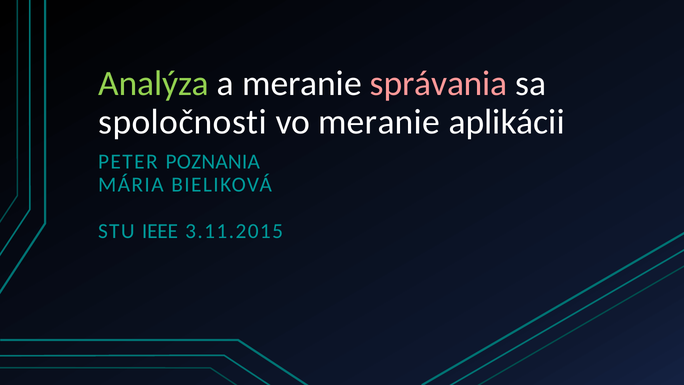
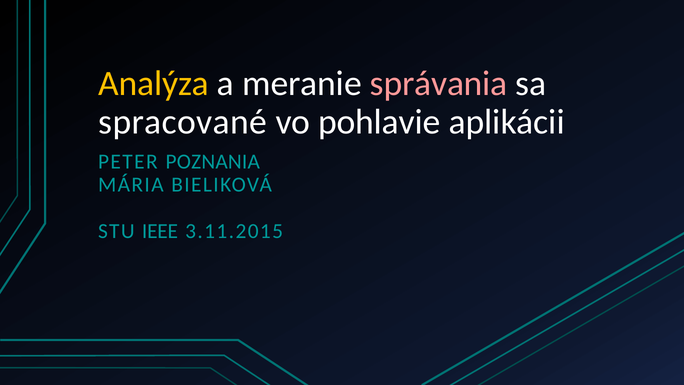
Analýza colour: light green -> yellow (154, 84)
spoločnosti: spoločnosti -> spracované (183, 122)
vo meranie: meranie -> pohlavie (379, 122)
